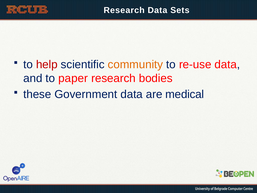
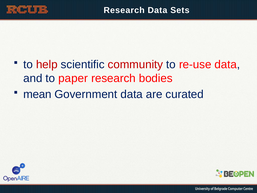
community colour: orange -> red (135, 64)
these: these -> mean (37, 94)
medical: medical -> curated (185, 94)
